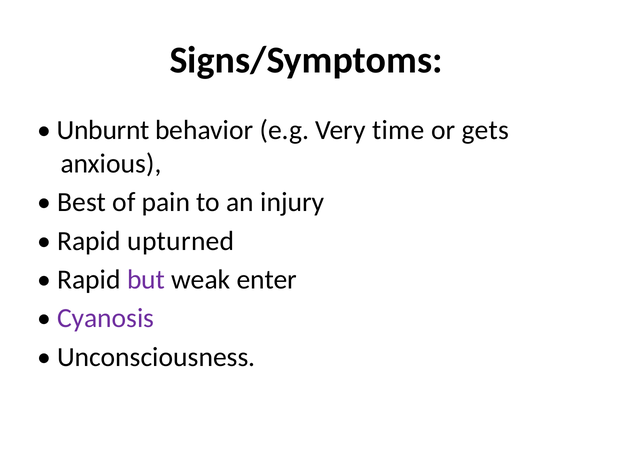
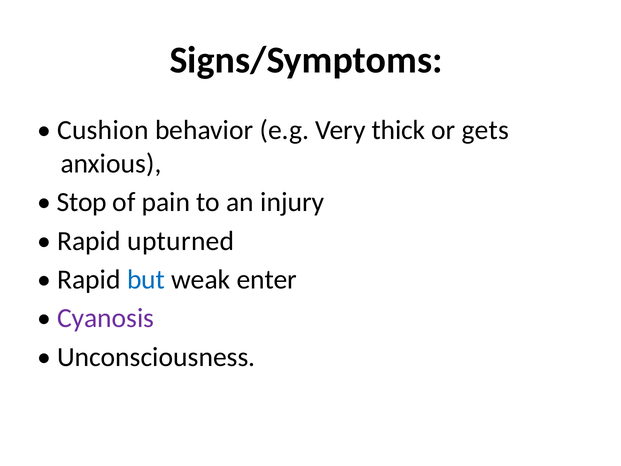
Unburnt: Unburnt -> Cushion (103, 130)
time: time -> thick (398, 130)
Best: Best -> Stop (82, 202)
but colour: purple -> blue (146, 279)
